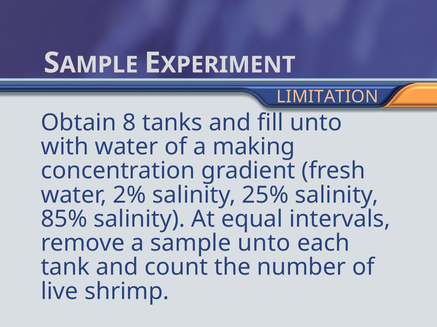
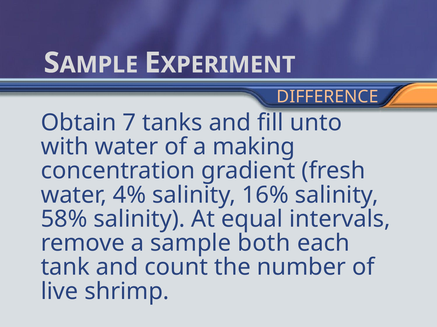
LIMITATION: LIMITATION -> DIFFERENCE (328, 97)
8: 8 -> 7 (129, 123)
2%: 2% -> 4% (130, 195)
25%: 25% -> 16% (265, 195)
85%: 85% -> 58% (64, 219)
sample unto: unto -> both (264, 244)
